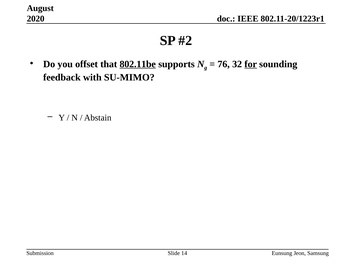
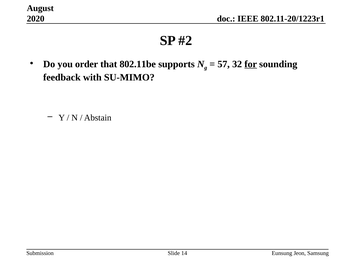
offset: offset -> order (87, 64)
802.11be underline: present -> none (138, 64)
76: 76 -> 57 (224, 64)
